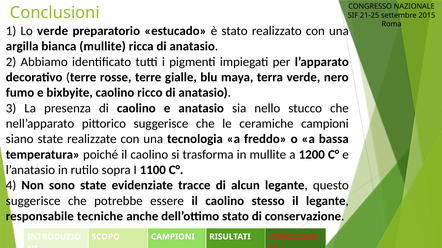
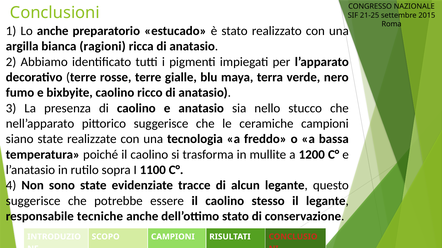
Lo verde: verde -> anche (53, 31)
bianca mullite: mullite -> ragioni (103, 46)
